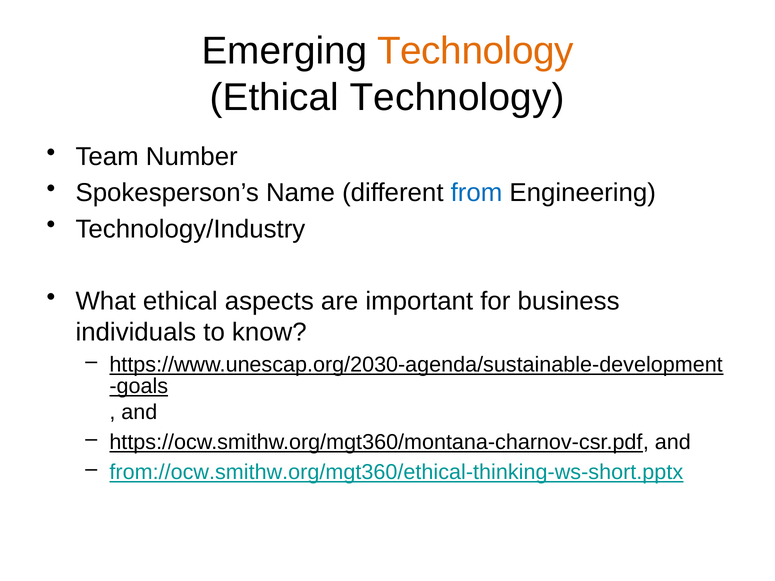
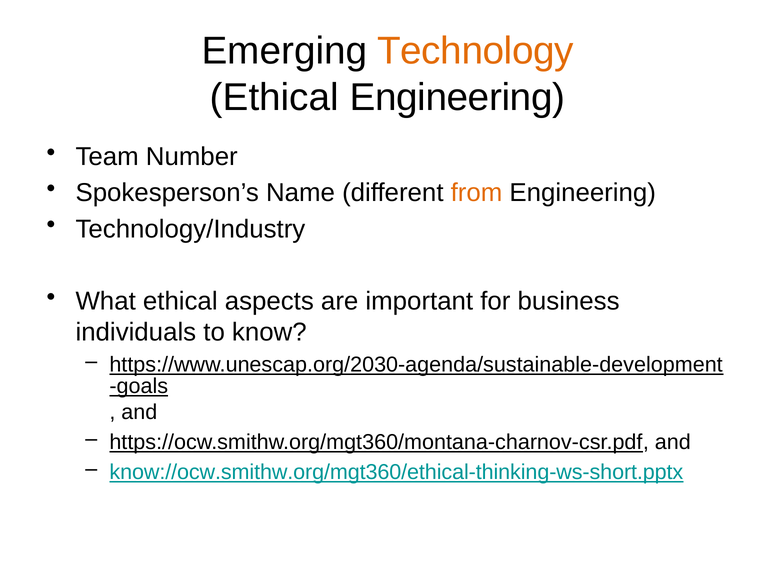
Ethical Technology: Technology -> Engineering (457, 98)
from colour: blue -> orange (477, 193)
from://ocw.smithw.org/mgt360/ethical-thinking-ws-short.pptx: from://ocw.smithw.org/mgt360/ethical-thinking-ws-short.pptx -> know://ocw.smithw.org/mgt360/ethical-thinking-ws-short.pptx (396, 473)
